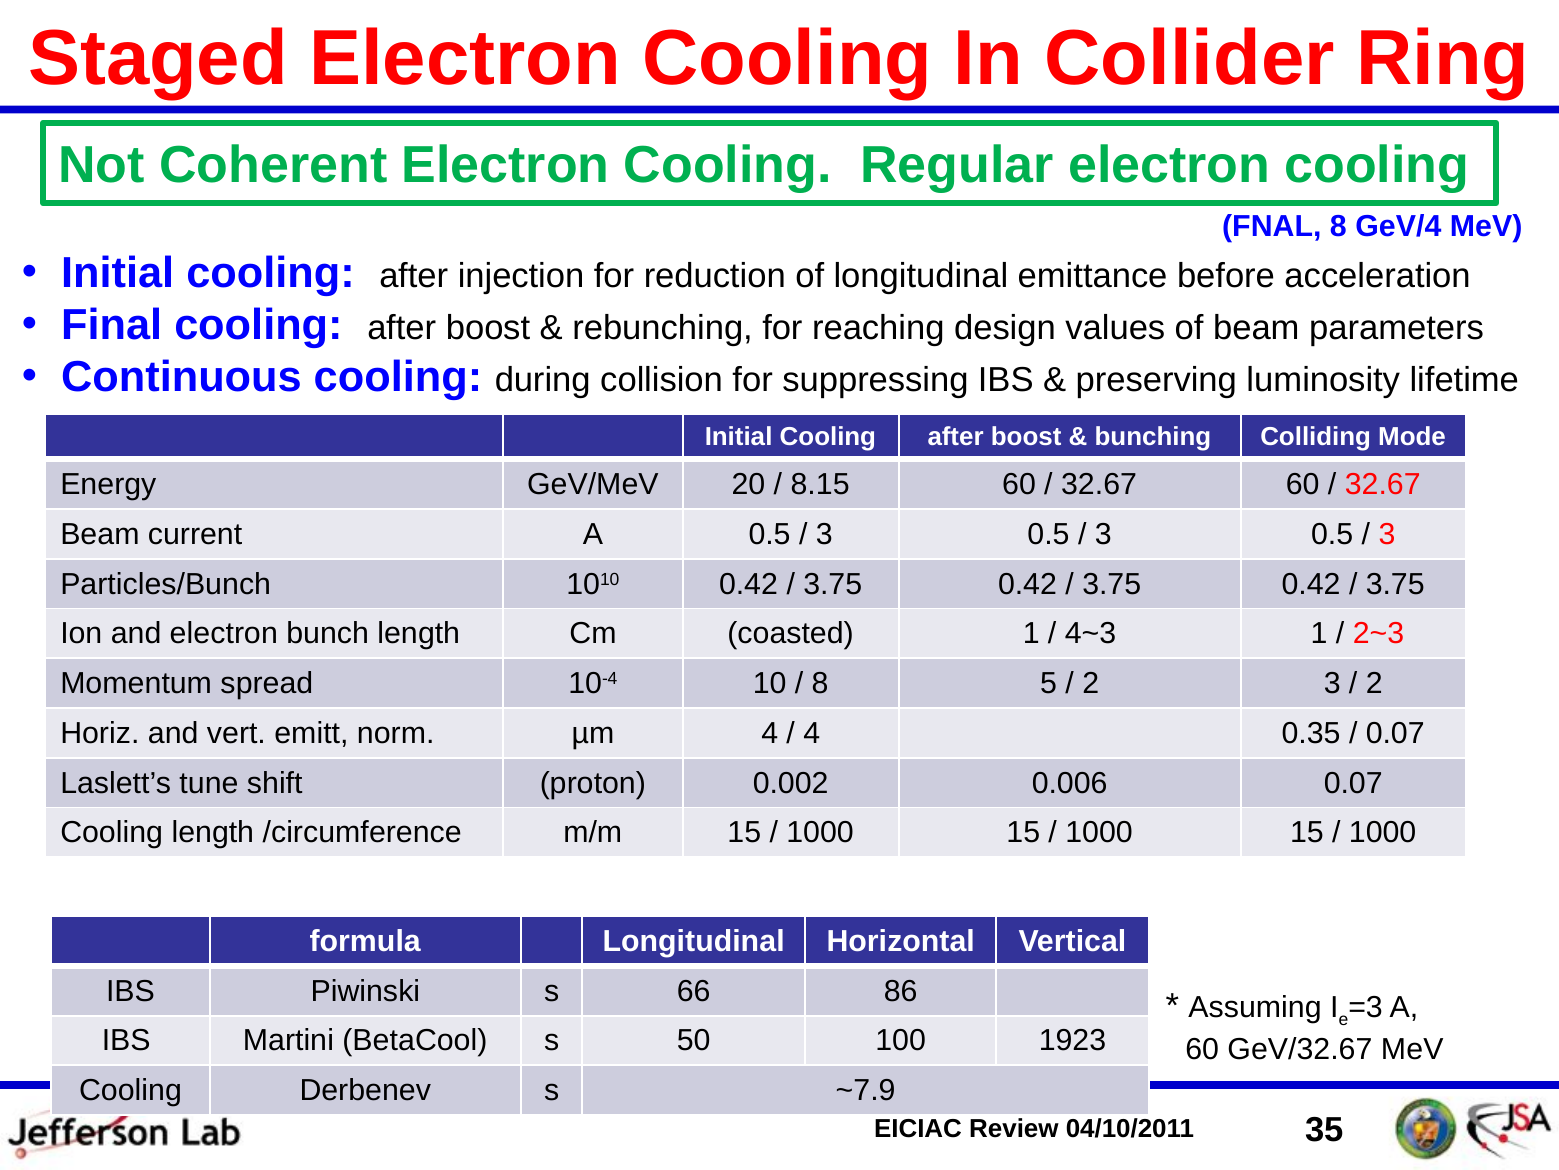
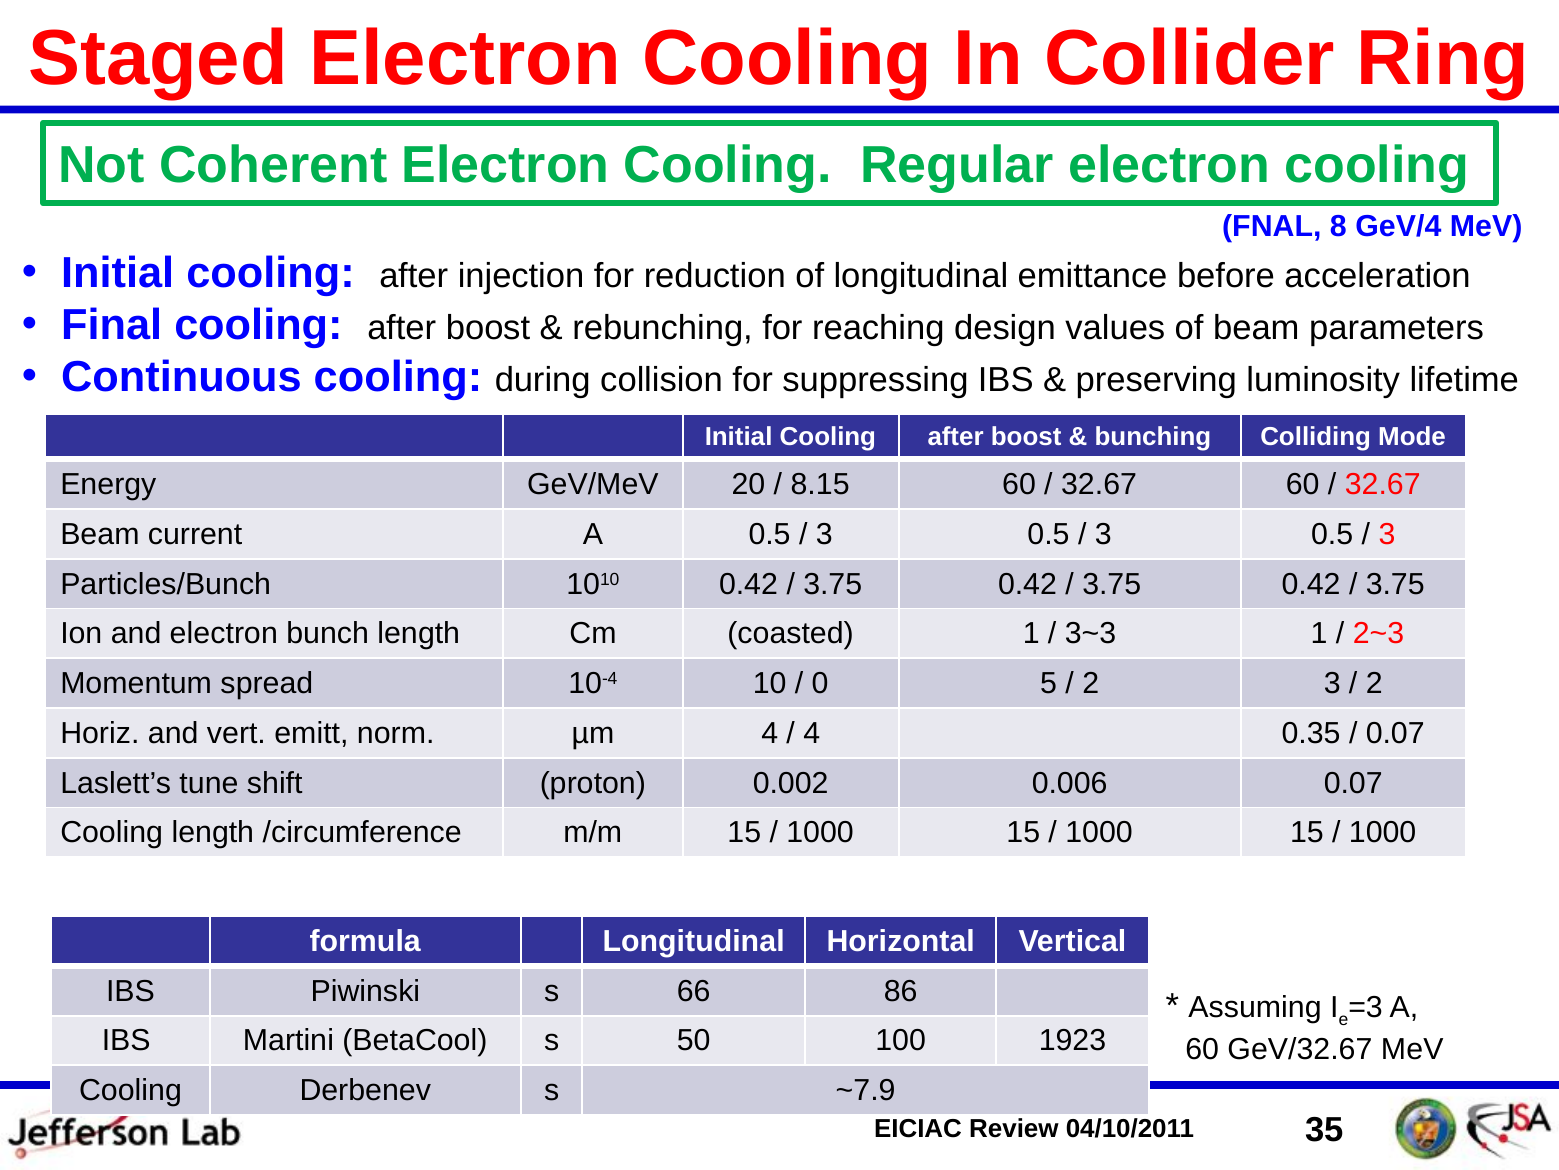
4~3: 4~3 -> 3~3 (1091, 633)
8: 8 -> 0 (820, 683)
